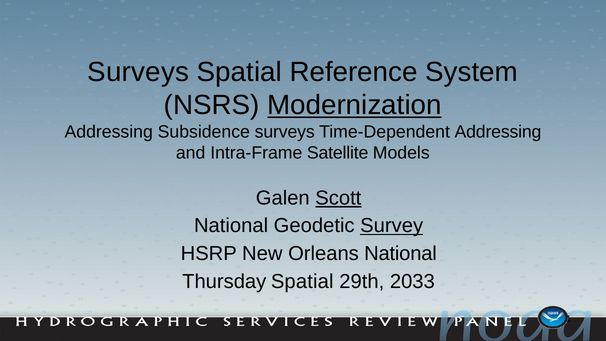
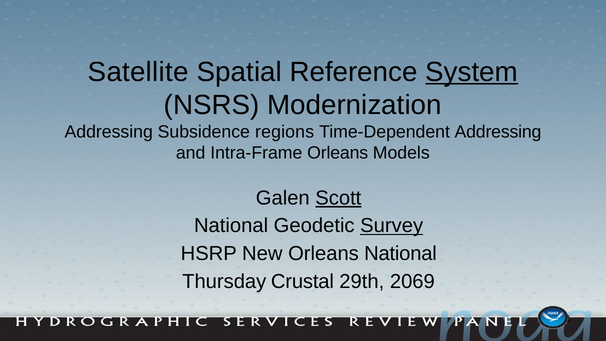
Surveys: Surveys -> Satellite (138, 72)
System underline: none -> present (472, 72)
Modernization underline: present -> none (354, 105)
Subsidence surveys: surveys -> regions (285, 132)
Intra-Frame Satellite: Satellite -> Orleans (338, 153)
Thursday Spatial: Spatial -> Crustal (302, 281)
2033: 2033 -> 2069 (412, 281)
